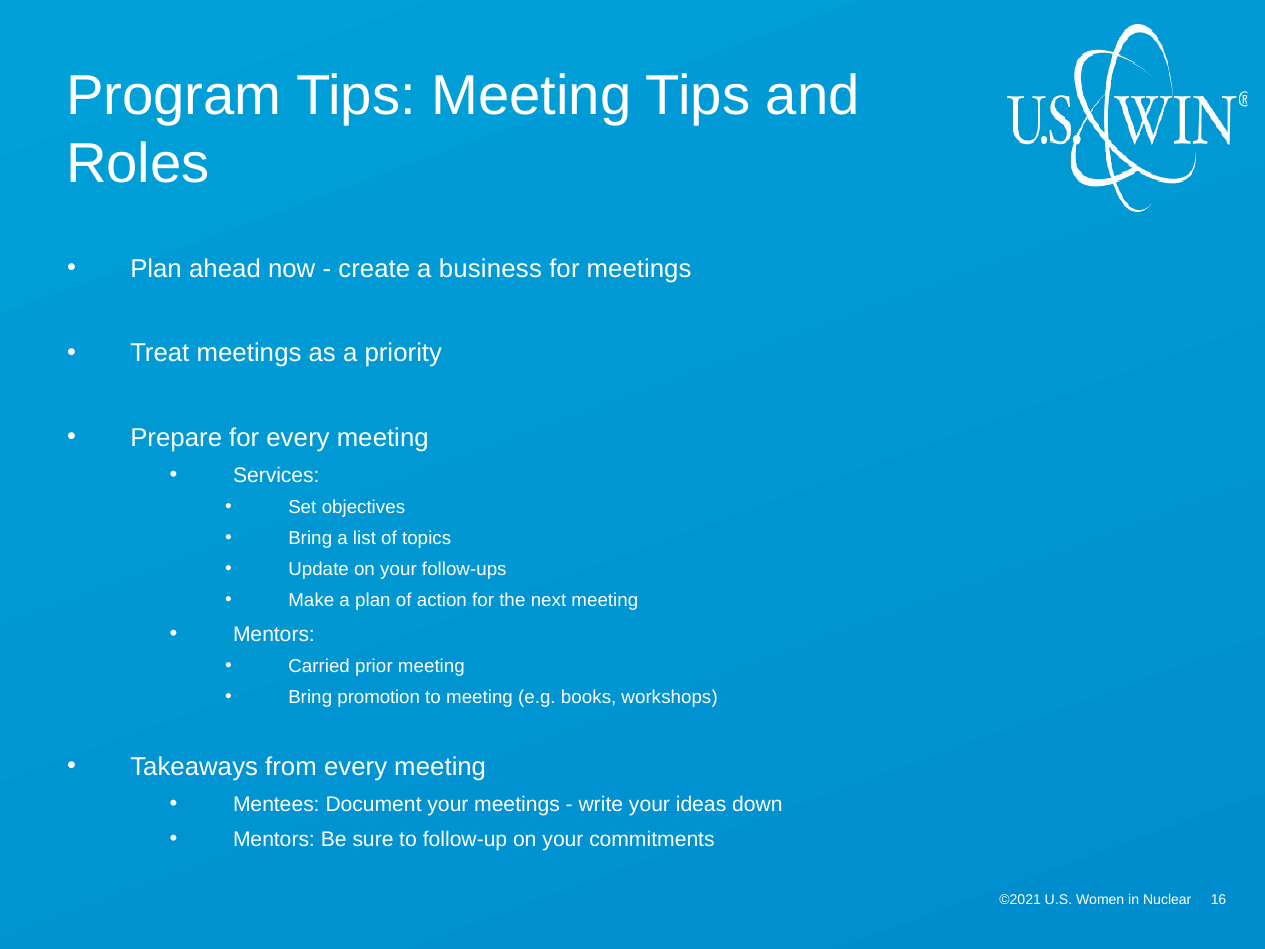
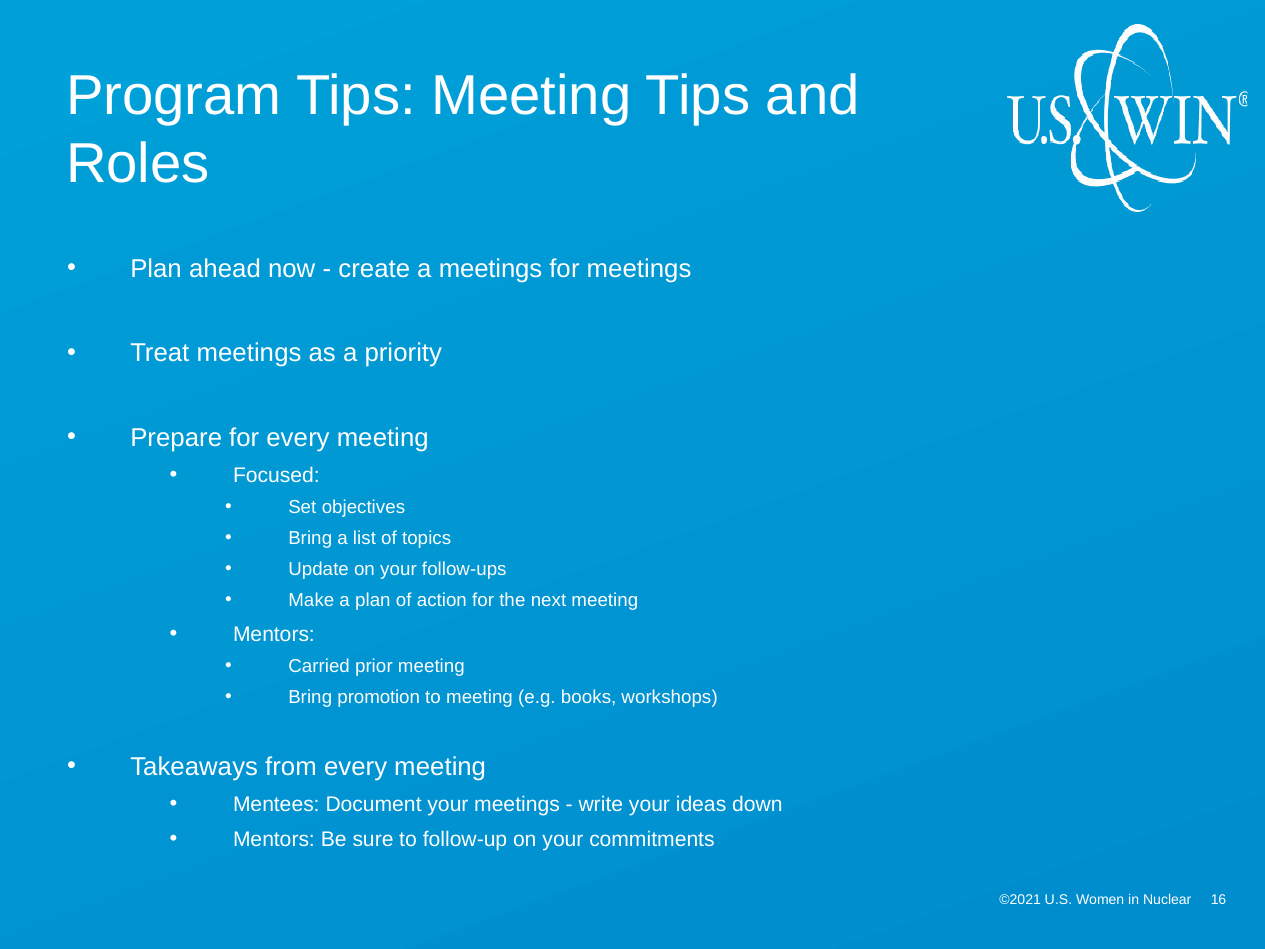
a business: business -> meetings (491, 269)
Services: Services -> Focused (276, 475)
